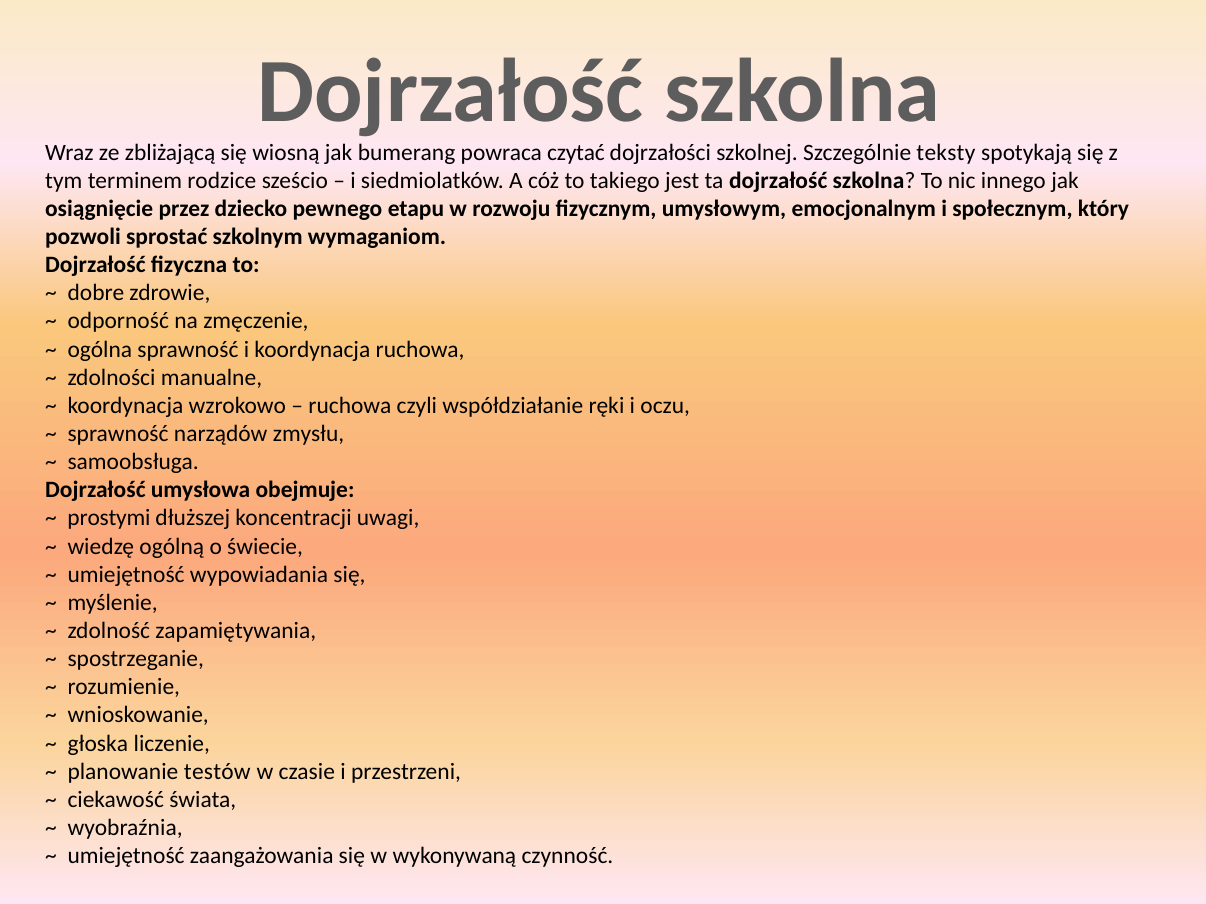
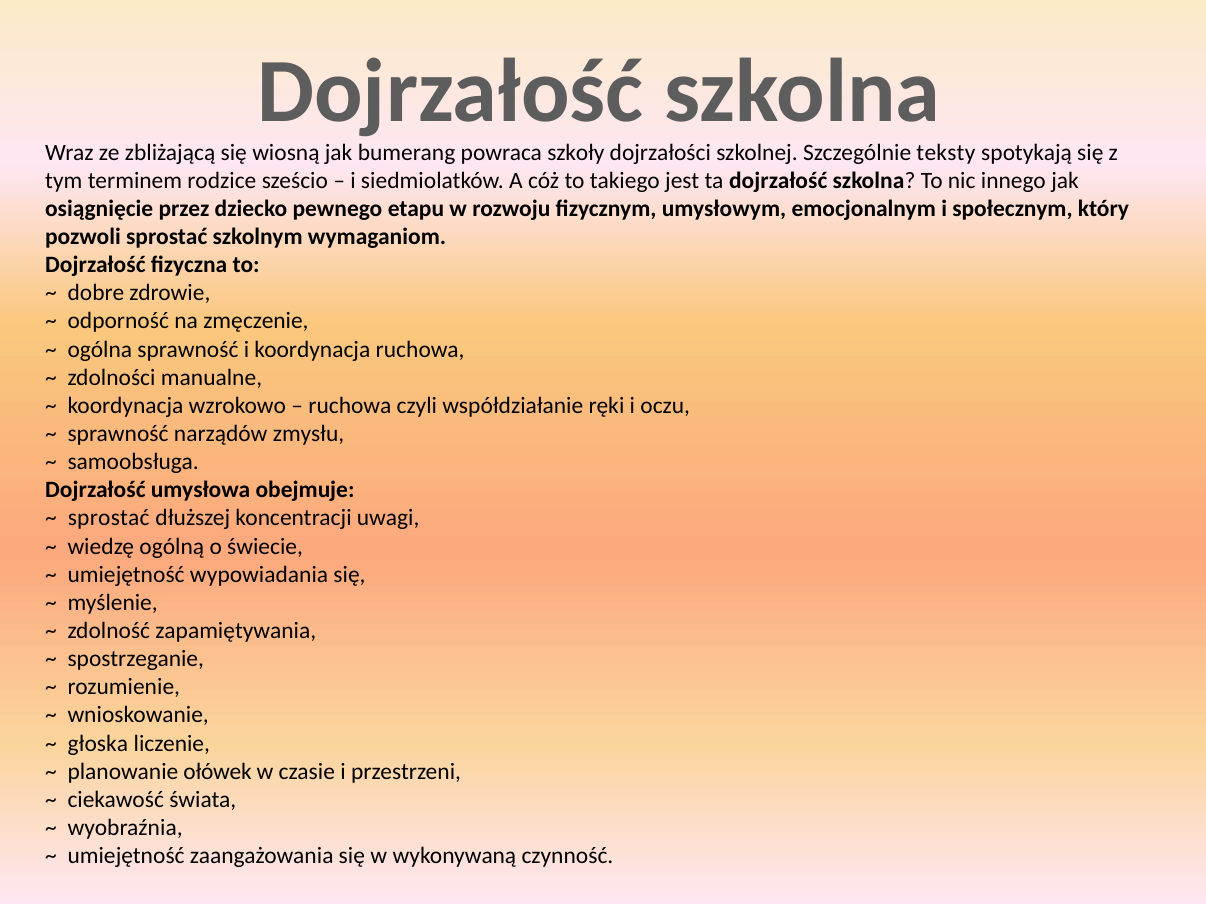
czytać: czytać -> szkoły (576, 152)
prostymi: prostymi -> sprostać (109, 518)
testów: testów -> ołówek (218, 772)
